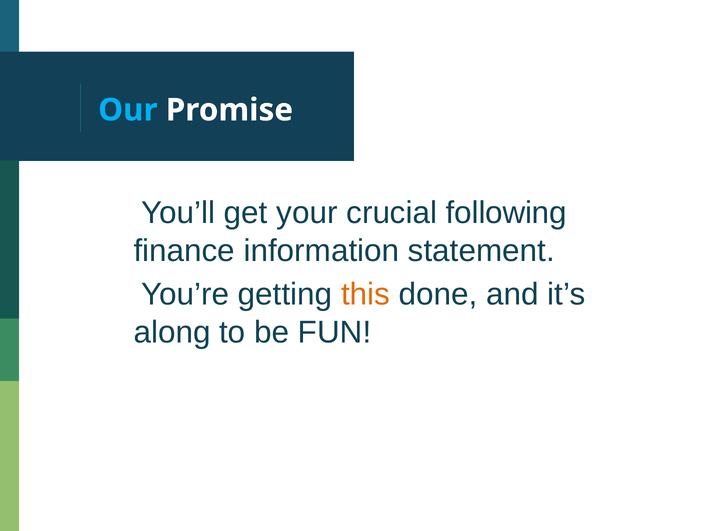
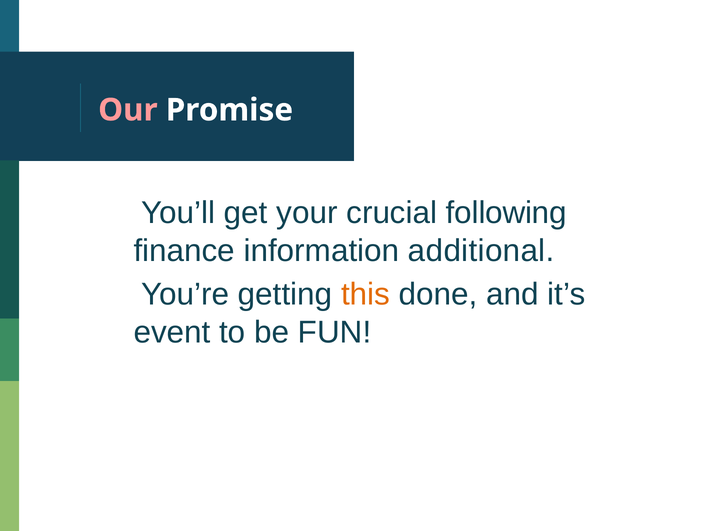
Our colour: light blue -> pink (128, 110)
statement: statement -> additional (481, 251)
along: along -> event (172, 332)
